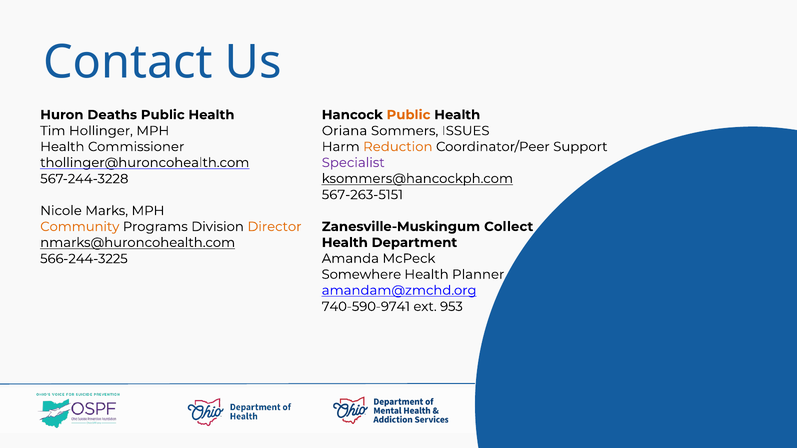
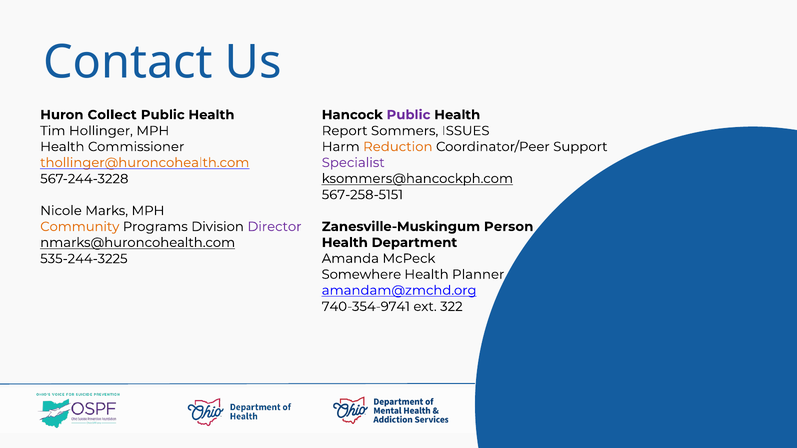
Deaths: Deaths -> Collect (112, 115)
Public colour: orange -> purple (409, 115)
Oriana: Oriana -> Report (345, 131)
thollinger@huroncohealth.com colour: black -> orange (145, 163)
567-263-5151: 567-263-5151 -> 567-258-5151 (362, 195)
Director colour: orange -> purple (274, 227)
Collect: Collect -> Person (509, 227)
566-244-3225: 566-244-3225 -> 535-244-3225 (84, 259)
740-590-9741: 740-590-9741 -> 740-354-9741 (366, 307)
953: 953 -> 322 (451, 307)
